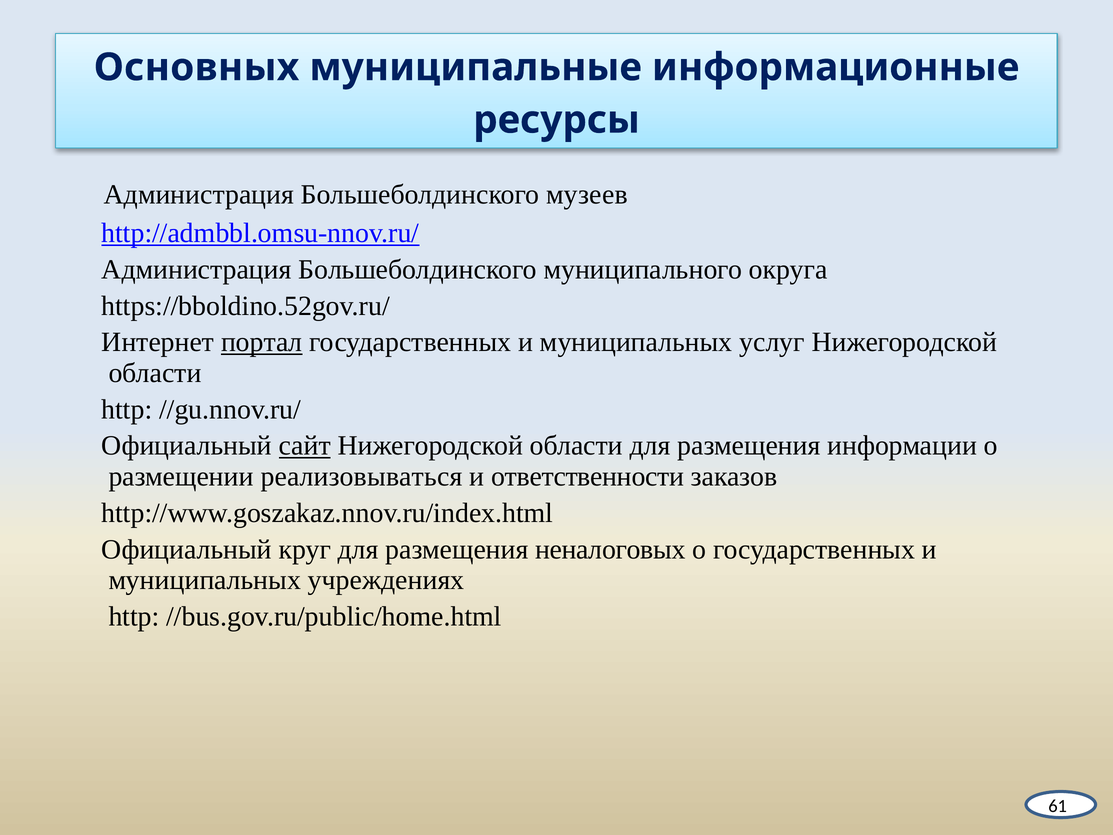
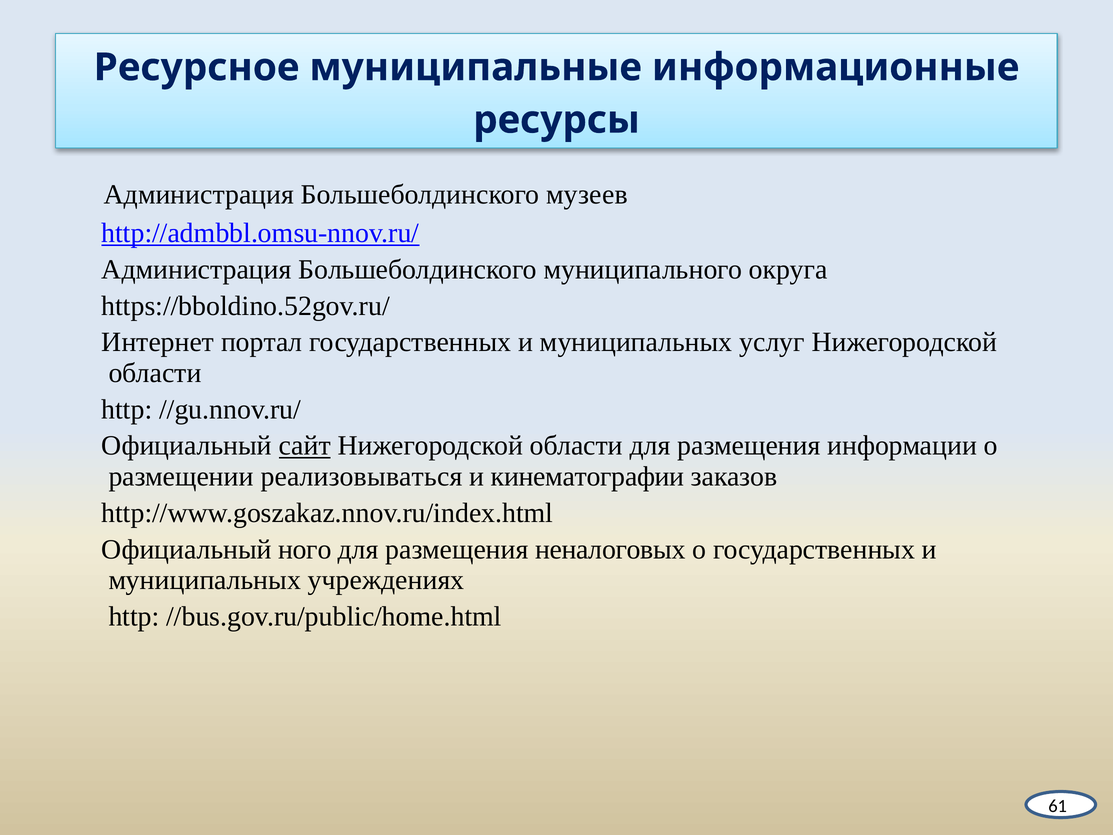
Основных: Основных -> Ресурсное (197, 67)
портал underline: present -> none (262, 342)
ответственности: ответственности -> кинематографии (588, 476)
круг: круг -> ного (305, 549)
